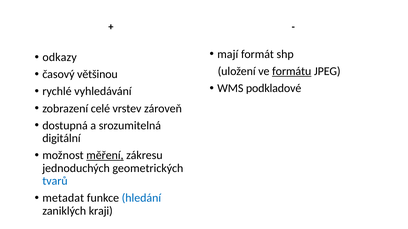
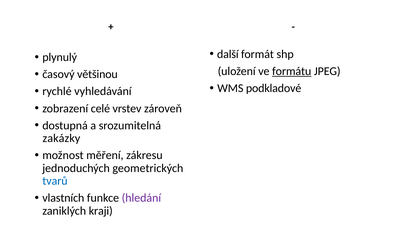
mají: mají -> další (228, 54)
odkazy: odkazy -> plynulý (60, 57)
digitální: digitální -> zakázky (61, 139)
měření underline: present -> none (105, 156)
metadat: metadat -> vlastních (63, 198)
hledání colour: blue -> purple (141, 198)
